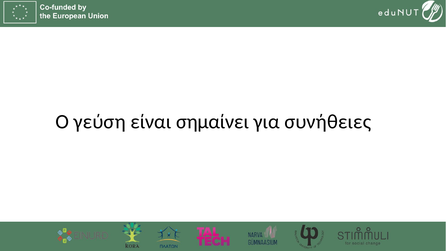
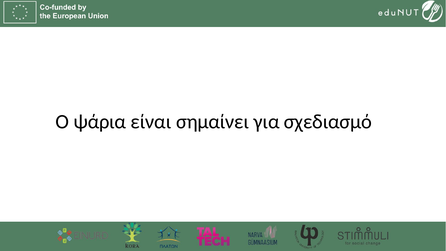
γεύση: γεύση -> ψάρια (100, 122)
συνήθειες: συνήθειες -> σχεδιασμό (328, 122)
